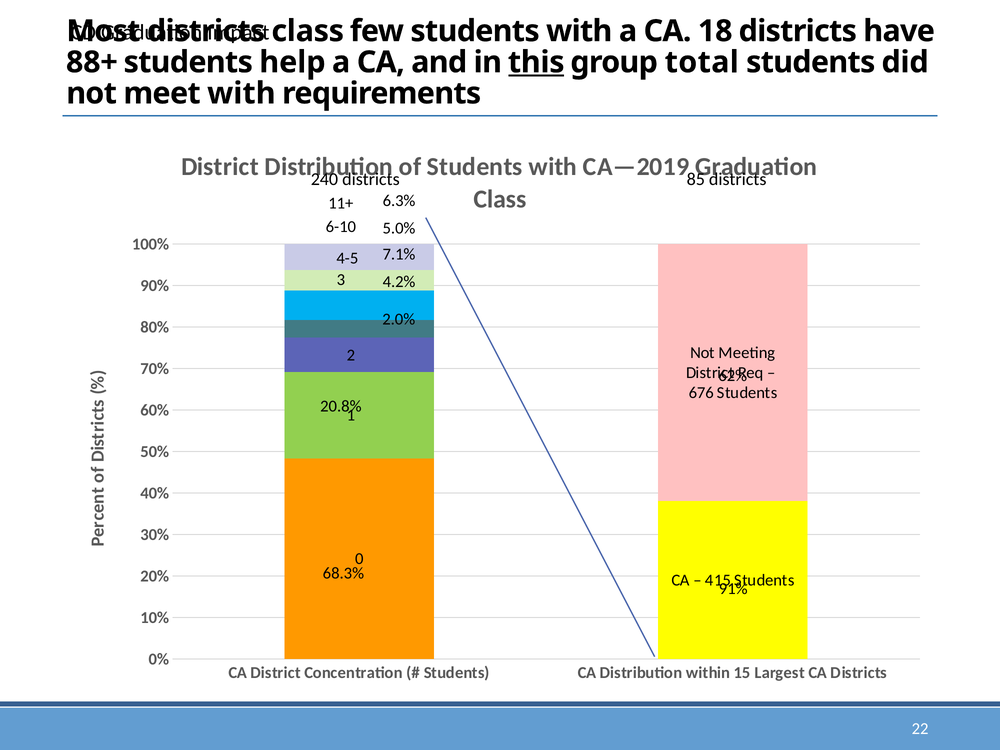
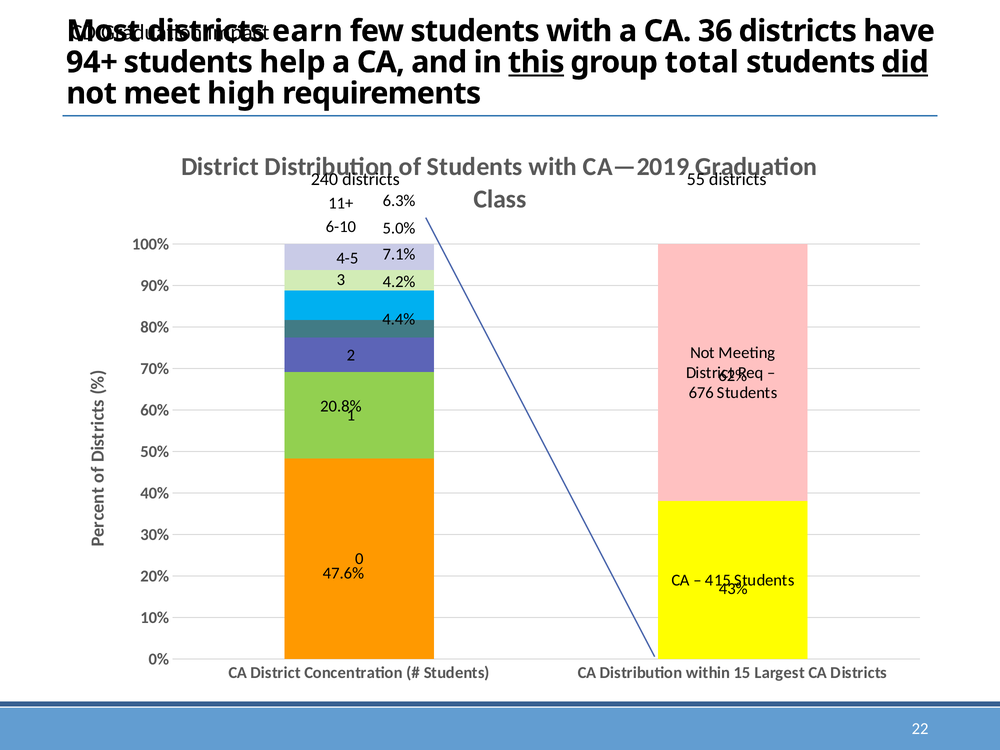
class: class -> earn (307, 31)
18: 18 -> 36 (715, 31)
88+: 88+ -> 94+ (92, 62)
did underline: none -> present (905, 62)
meet with: with -> high (241, 93)
85: 85 -> 55 (696, 179)
2.0%: 2.0% -> 4.4% (399, 319)
68.3%: 68.3% -> 47.6% (343, 573)
91%: 91% -> 43% (733, 589)
